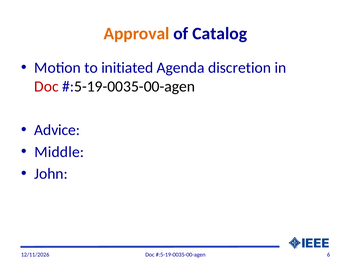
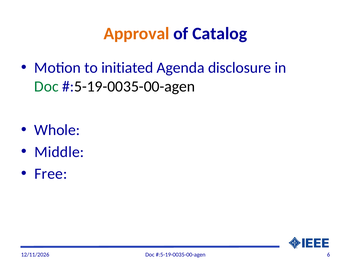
discretion: discretion -> disclosure (240, 68)
Doc colour: red -> green (46, 87)
Advice: Advice -> Whole (57, 130)
John: John -> Free (51, 174)
